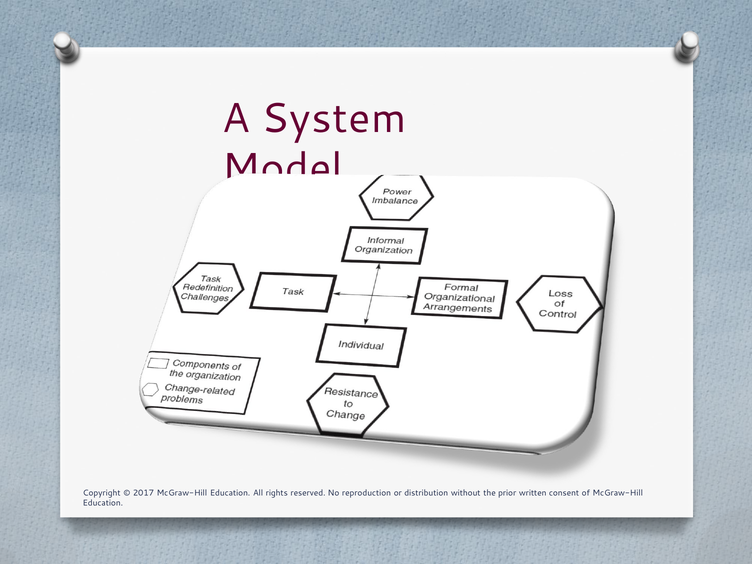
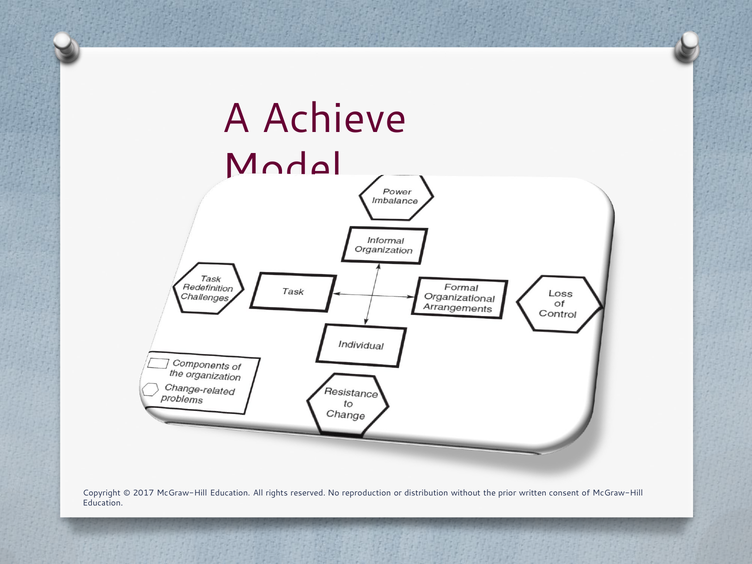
System: System -> Achieve (334, 118)
